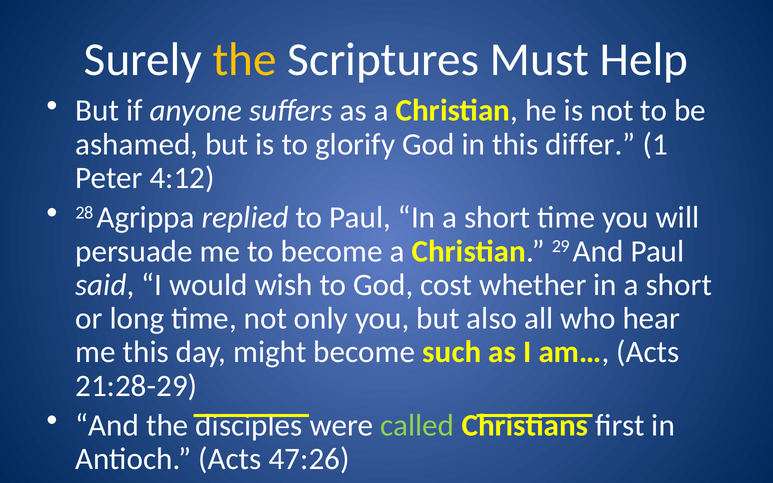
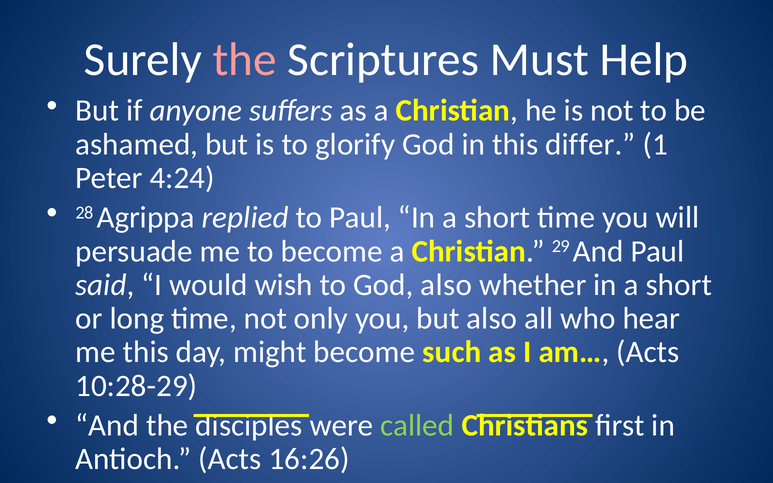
the colour: yellow -> pink (245, 60)
4:12: 4:12 -> 4:24 (182, 178)
God cost: cost -> also (446, 285)
21:28-29: 21:28-29 -> 10:28-29 (136, 386)
47:26: 47:26 -> 16:26 (309, 459)
